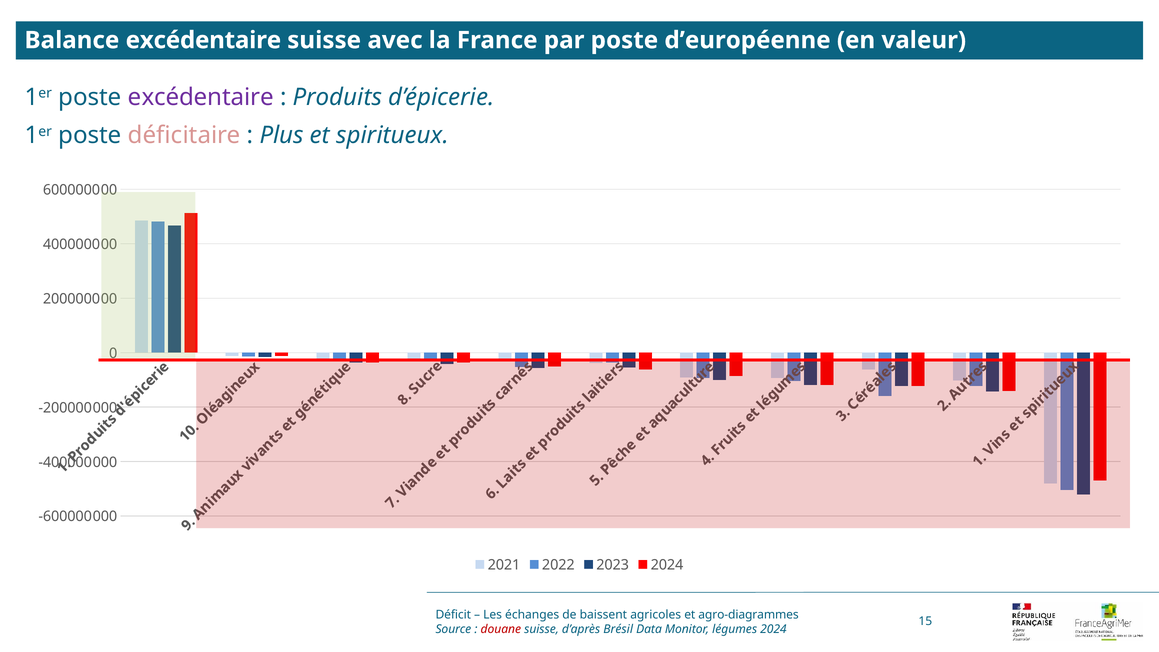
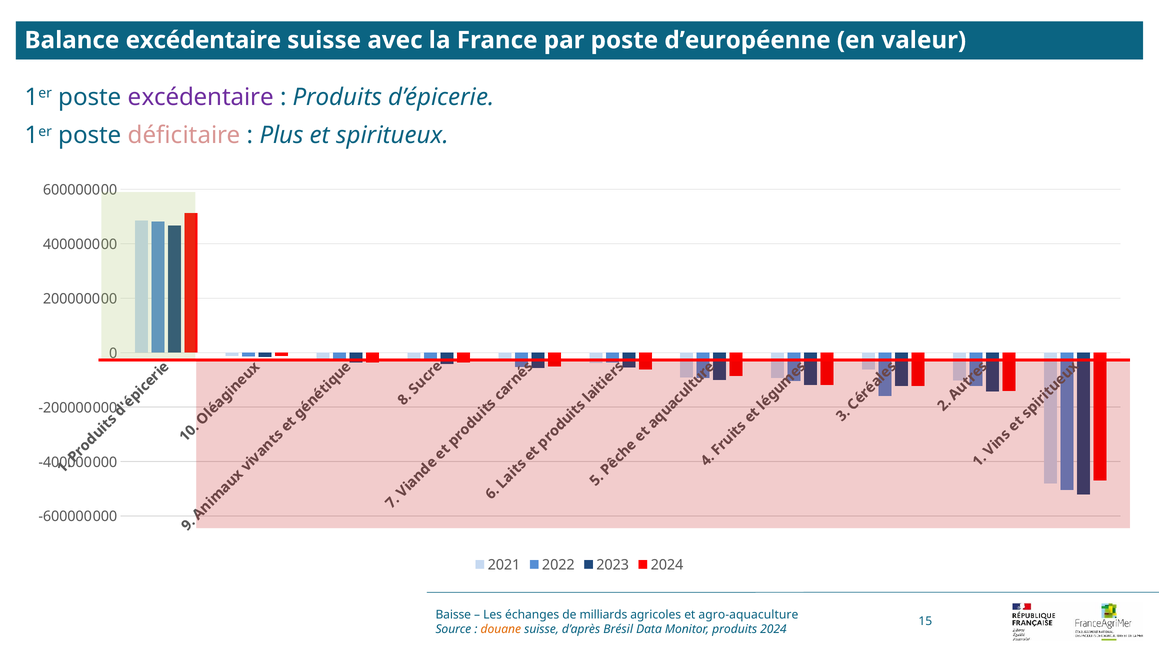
Déficit: Déficit -> Baisse (453, 615)
baissent: baissent -> milliards (603, 615)
agro-diagrammes: agro-diagrammes -> agro-aquaculture (748, 615)
douane colour: red -> orange (501, 629)
Monitor légumes: légumes -> produits (735, 629)
